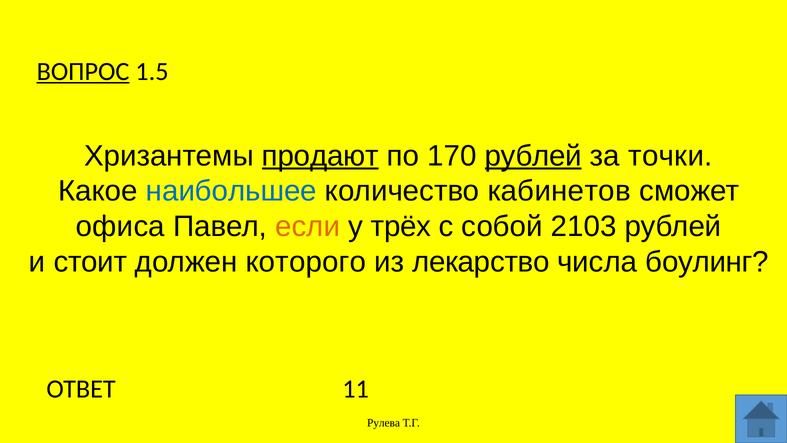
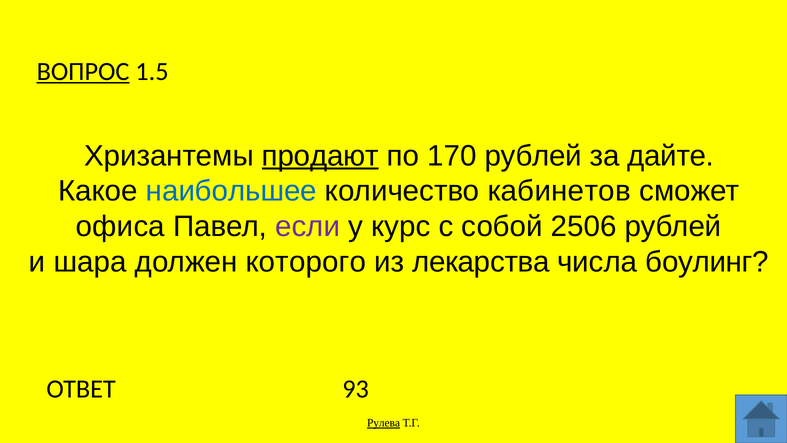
рублей underline: present -> none (533, 156)
точки: точки -> дайте (671, 156)
если colour: orange -> purple (308, 227)
трёх: трёх -> курс (401, 227)
2103: 2103 -> 2506 (584, 227)
стоит: стоит -> шара (90, 262)
лекарство: лекарство -> лекарства (481, 262)
11: 11 -> 93 (356, 389)
Рулева underline: none -> present (384, 423)
